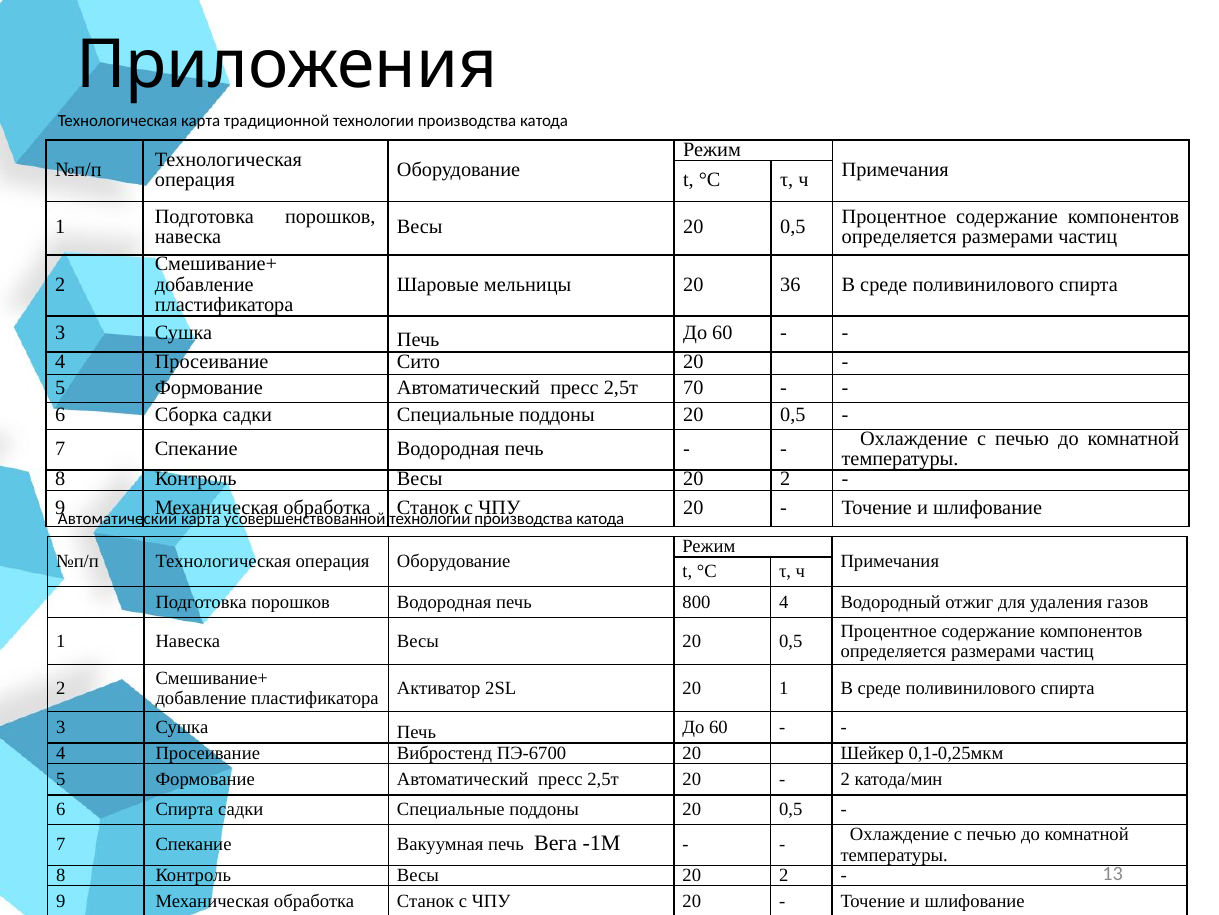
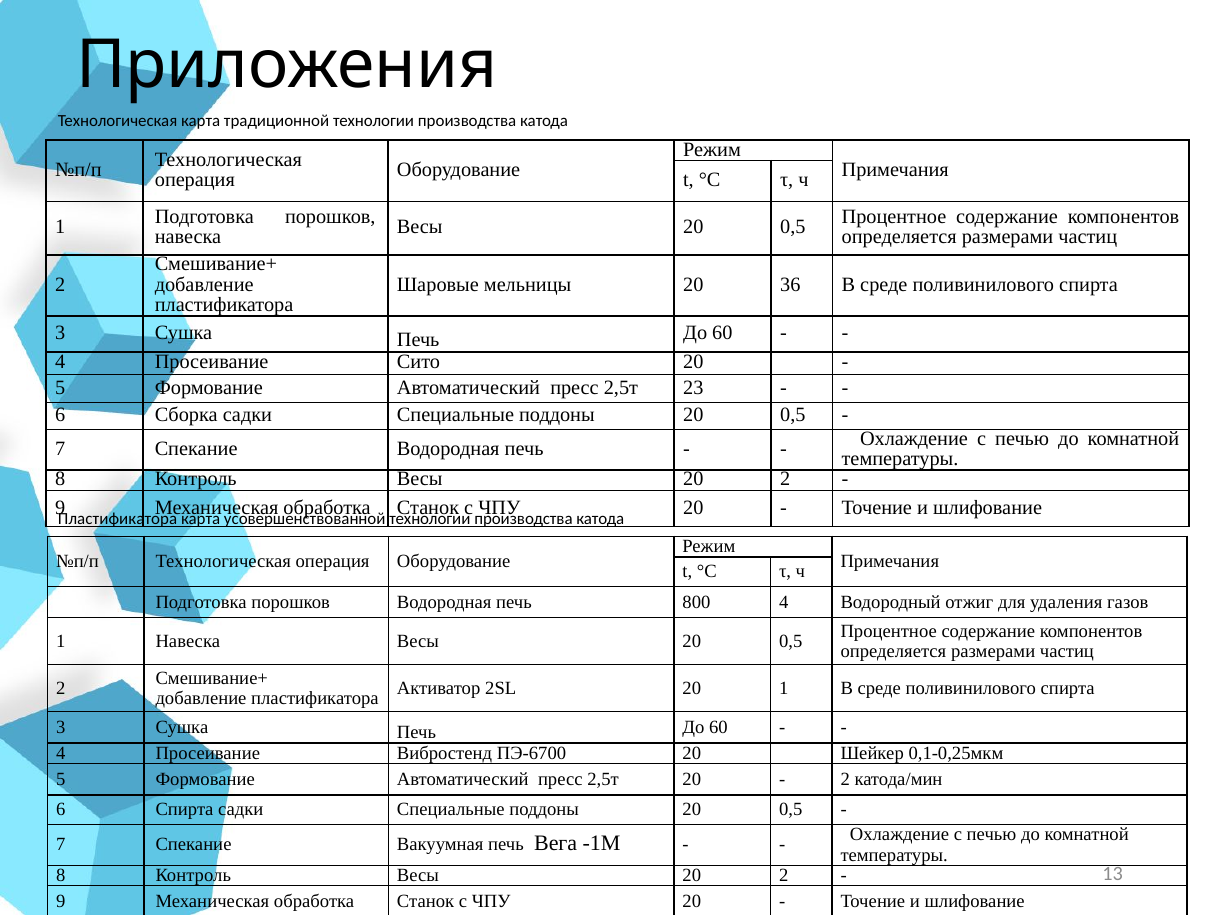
70: 70 -> 23 (693, 387)
Автоматический: Автоматический -> Пластификатора (118, 519)
